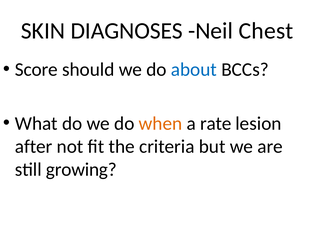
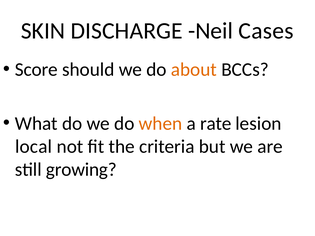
DIAGNOSES: DIAGNOSES -> DISCHARGE (127, 31)
Chest: Chest -> Cases (266, 31)
about colour: blue -> orange (194, 70)
after: after -> local (34, 147)
